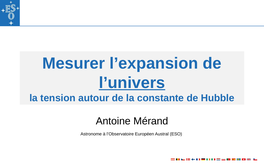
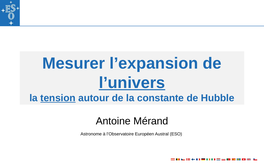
tension underline: none -> present (58, 98)
